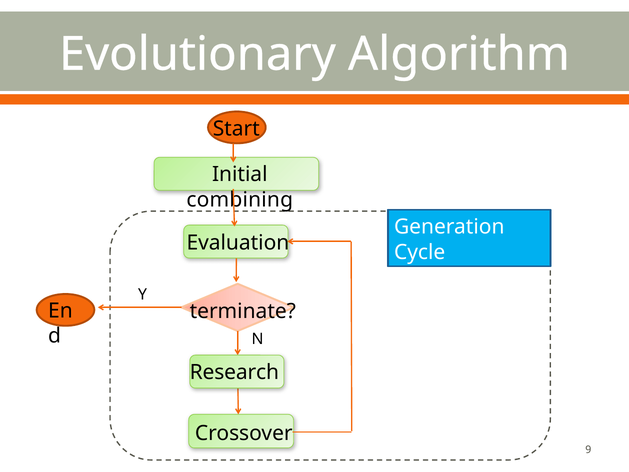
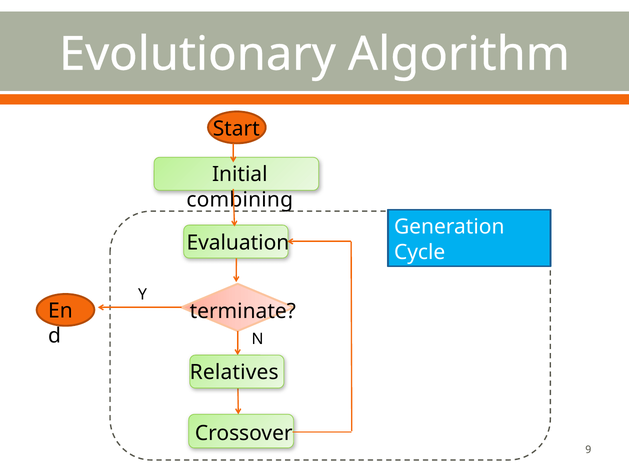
Research: Research -> Relatives (234, 372)
